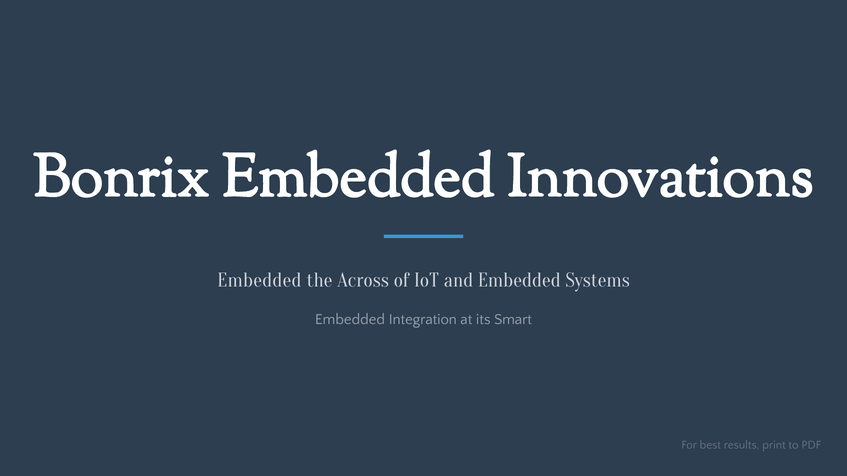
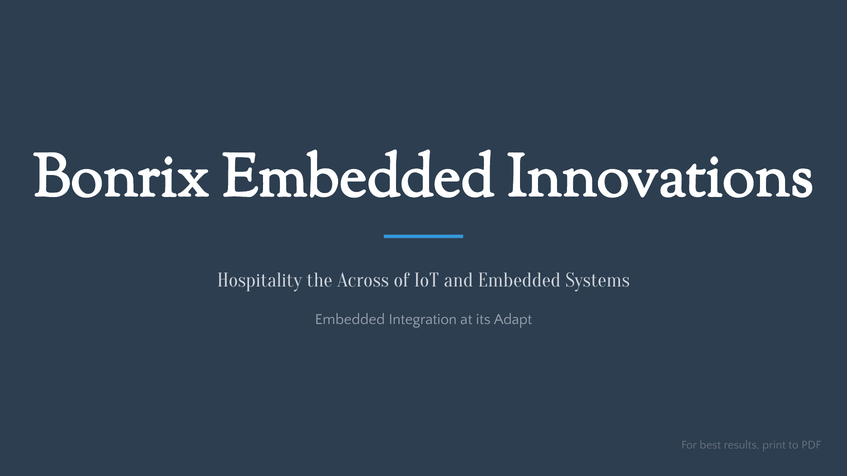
Embedded: Embedded -> Hospitality (260, 281)
Smart: Smart -> Adapt (513, 320)
